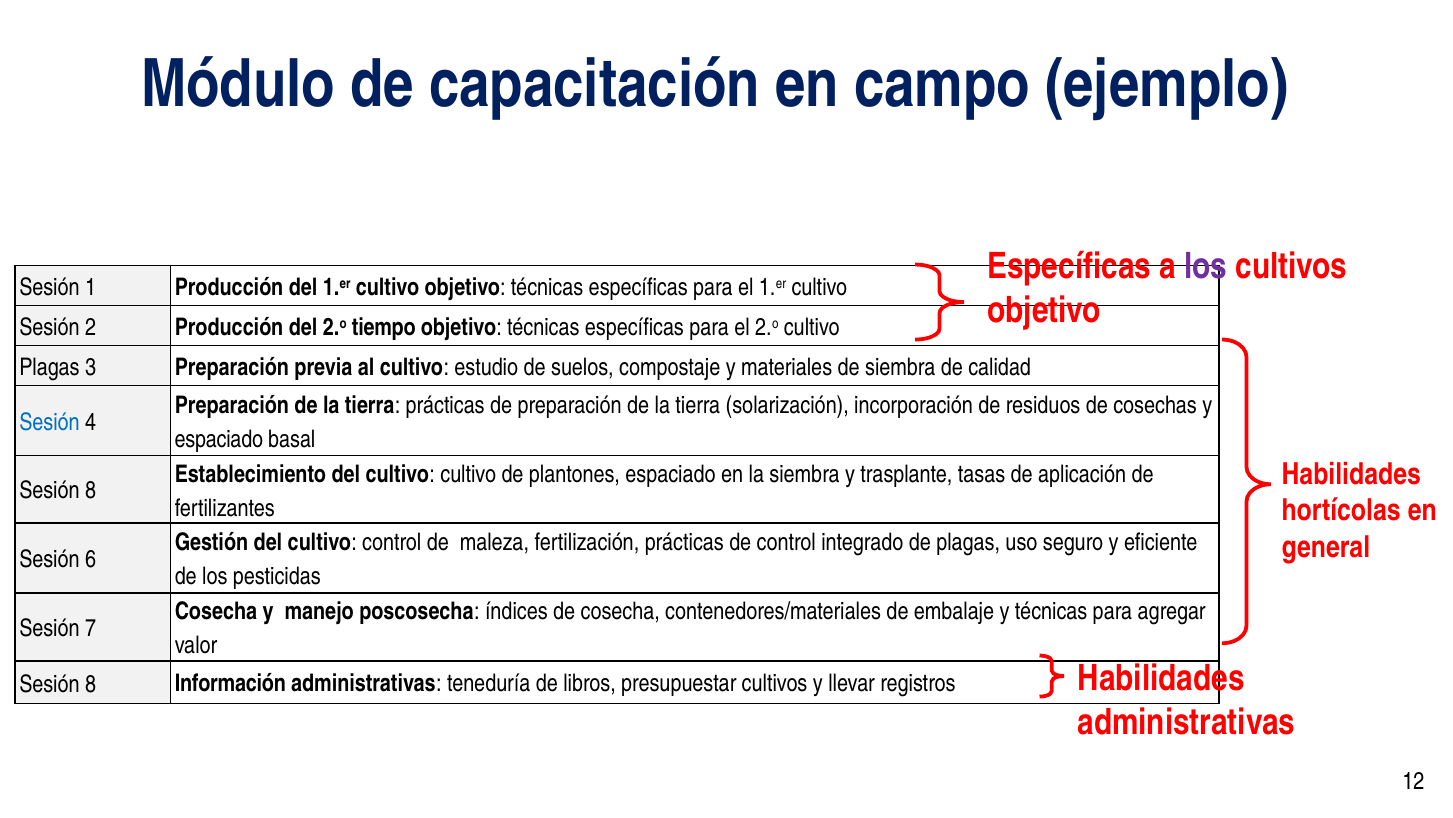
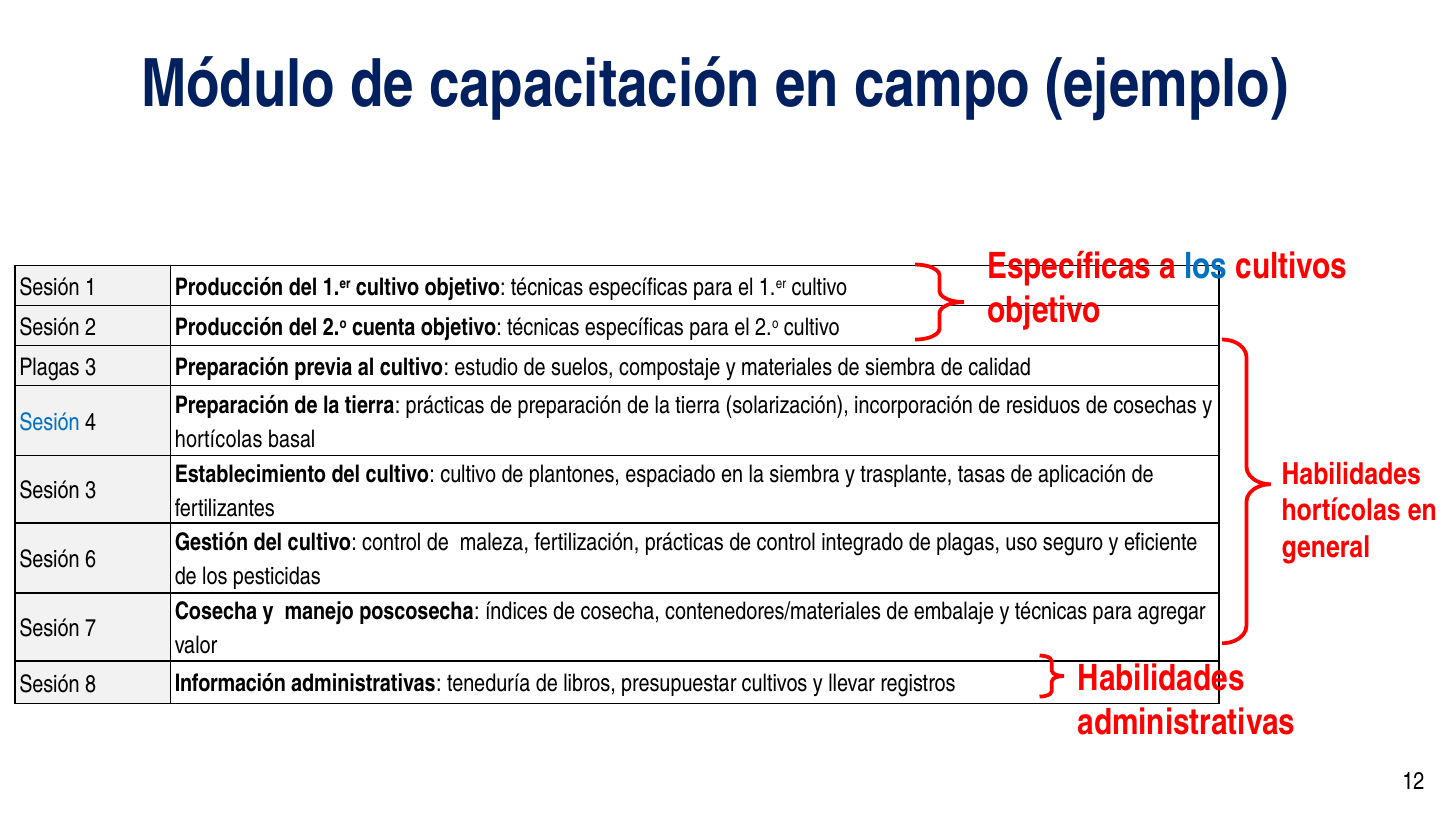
los colour: purple -> blue (1206, 266)
tiempo: tiempo -> cuenta (384, 327)
espaciado: espaciado -> hortícolas (219, 439)
8: 8 -> 3 (91, 491)
